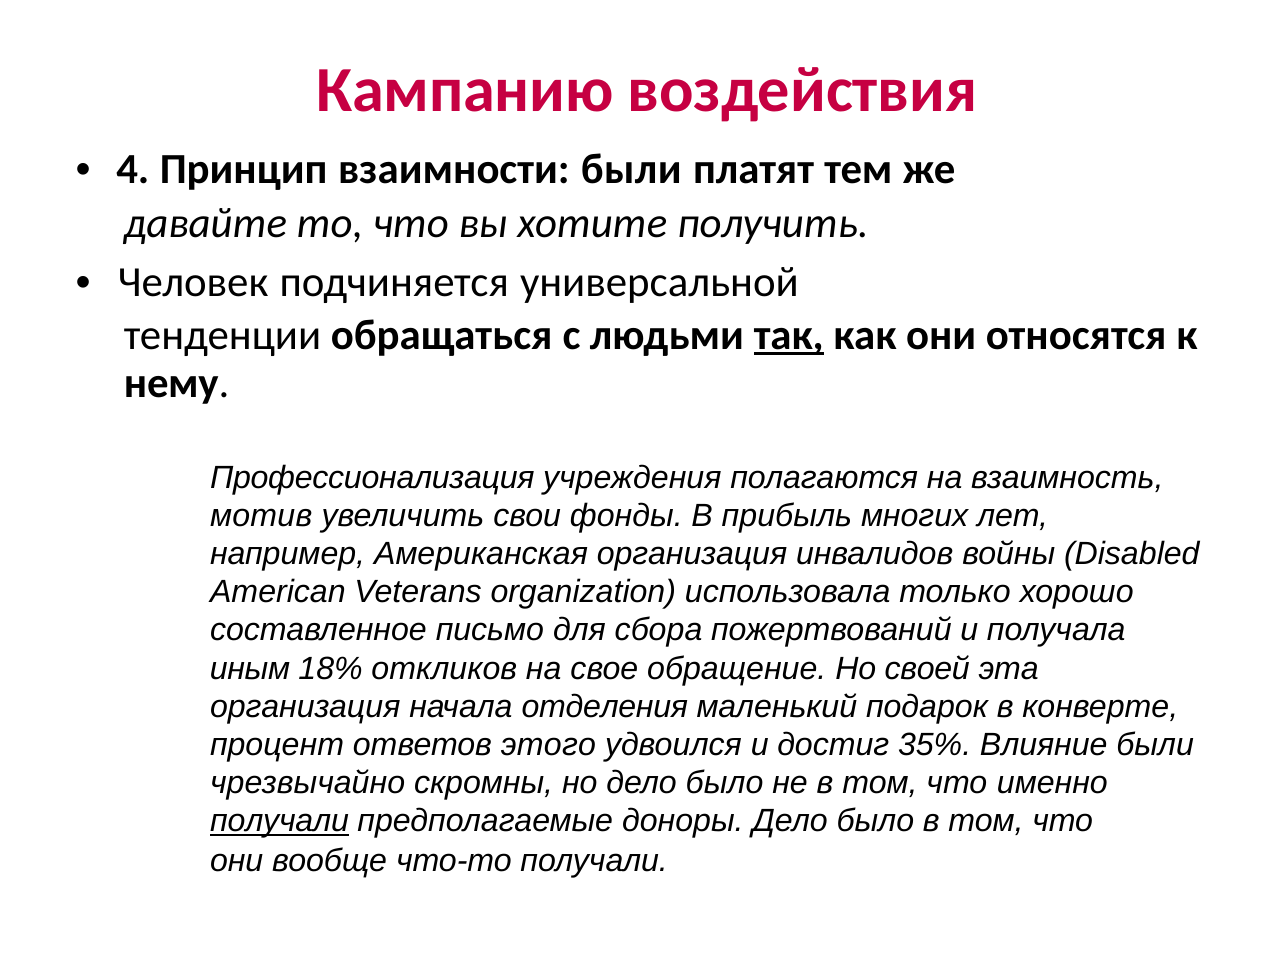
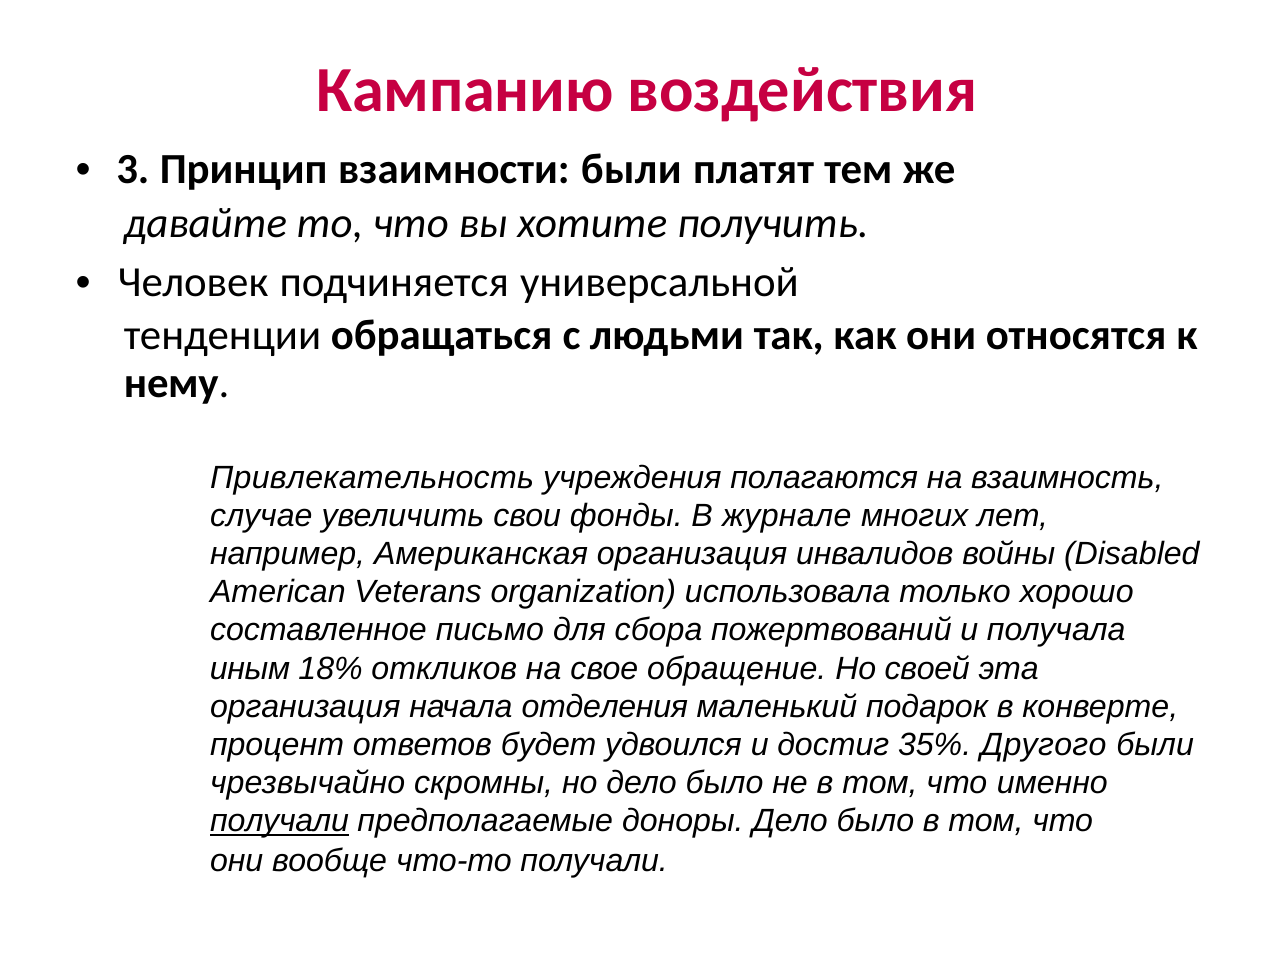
4: 4 -> 3 (133, 169)
так underline: present -> none (789, 335)
Профессионализация: Профессионализация -> Привлекательность (372, 478)
мотив: мотив -> случае (261, 516)
прибыль: прибыль -> журнале (787, 516)
этого: этого -> будет (549, 745)
Влияние: Влияние -> Другого (1044, 745)
